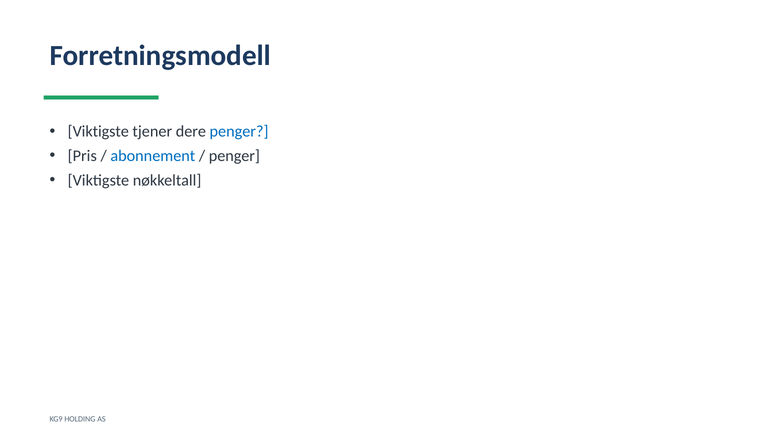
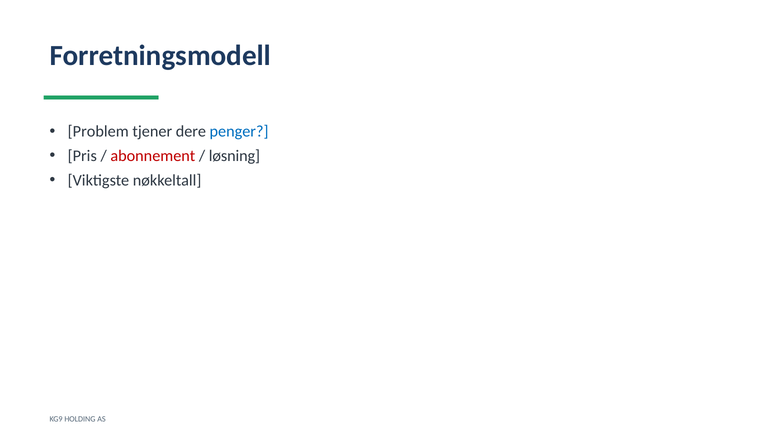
Viktigste: Viktigste -> Problem (98, 132)
abonnement colour: blue -> red (153, 156)
penger: penger -> løsning (234, 156)
